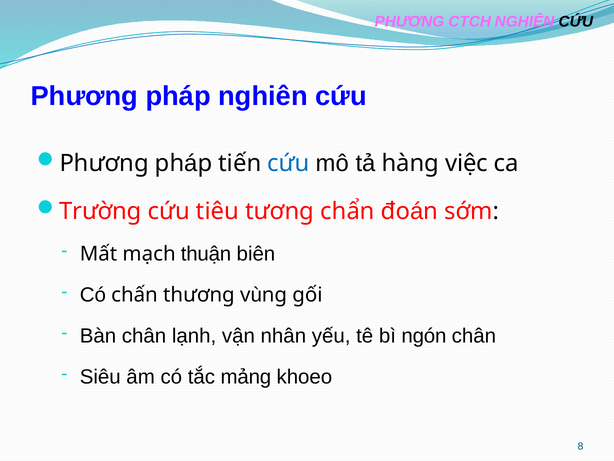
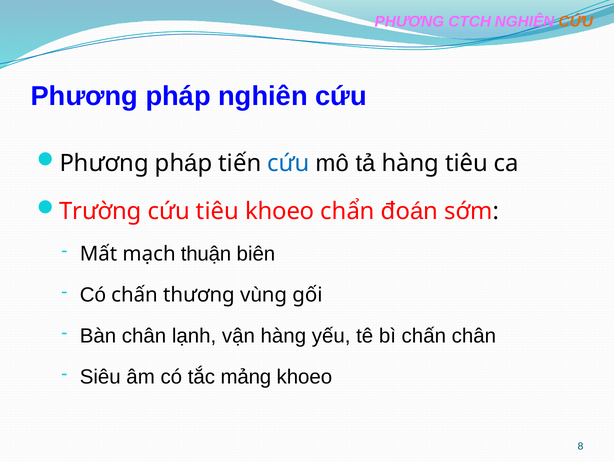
CỨU colour: black -> orange (576, 22)
hàng việc: việc -> tiêu (467, 163)
tiêu tương: tương -> khoeo (280, 211)
vận nhân: nhân -> hàng (283, 336)
bì ngón: ngón -> chấn (424, 336)
